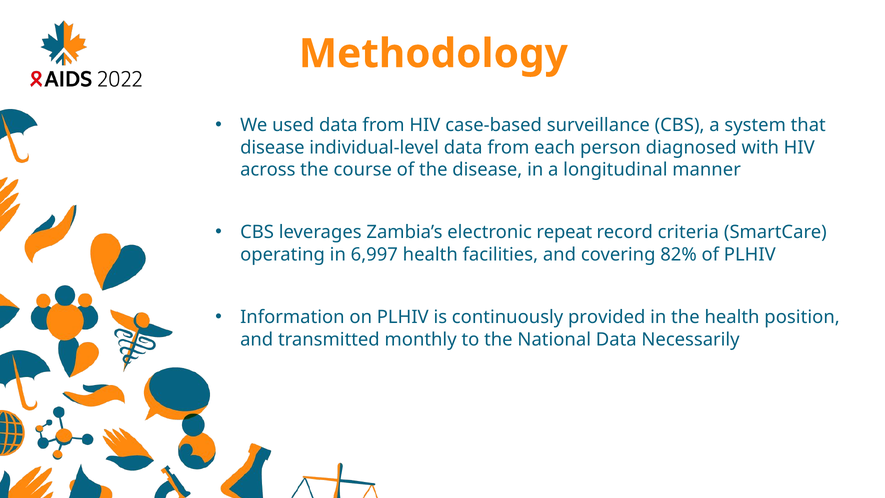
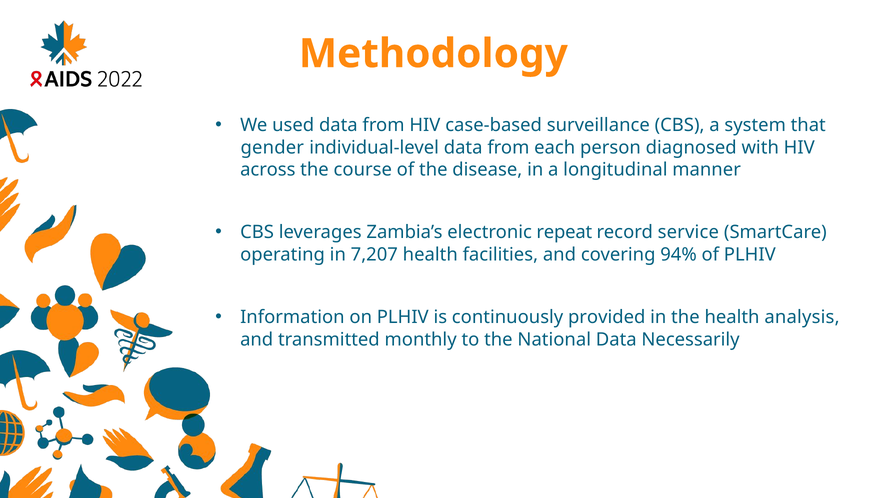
disease: disease -> gender (272, 147)
criteria: criteria -> service (688, 232)
6,997: 6,997 -> 7,207 (374, 254)
82%: 82% -> 94% (679, 254)
position: position -> analysis (802, 317)
